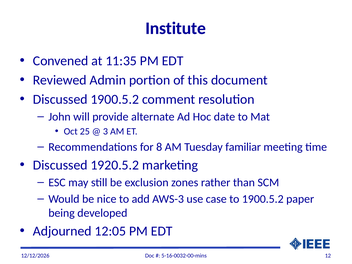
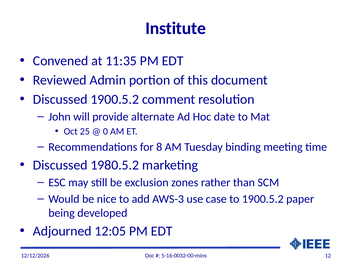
3: 3 -> 0 (105, 131)
familiar: familiar -> binding (243, 147)
1920.5.2: 1920.5.2 -> 1980.5.2 (115, 165)
